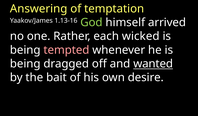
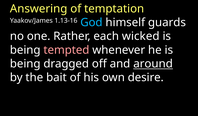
God colour: light green -> light blue (91, 22)
arrived: arrived -> guards (167, 22)
wanted: wanted -> around (153, 64)
